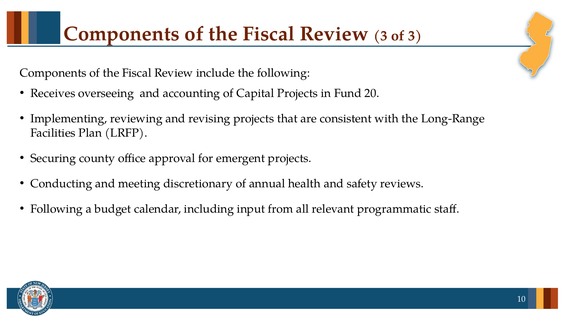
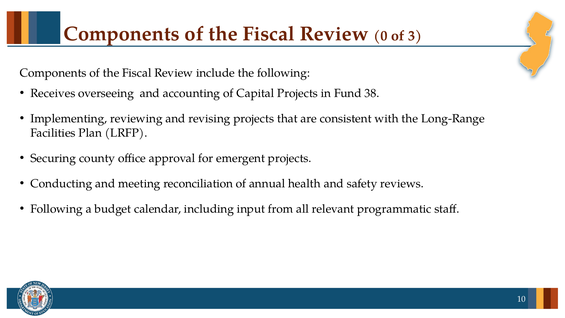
Review 3: 3 -> 0 (381, 36)
20: 20 -> 38 (372, 93)
discretionary: discretionary -> reconciliation (198, 183)
